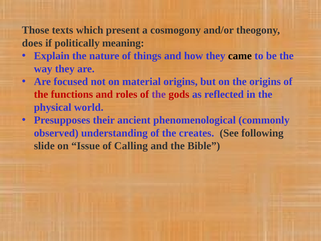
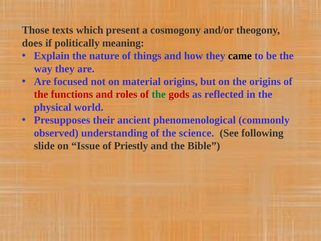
the colour: purple -> green (159, 94)
creates: creates -> science (197, 133)
Calling: Calling -> Priestly (131, 146)
